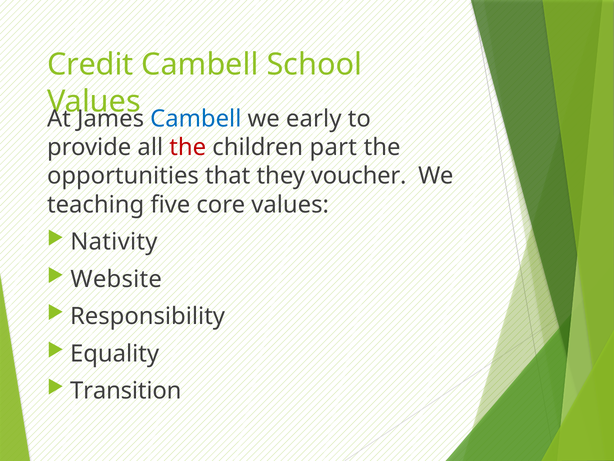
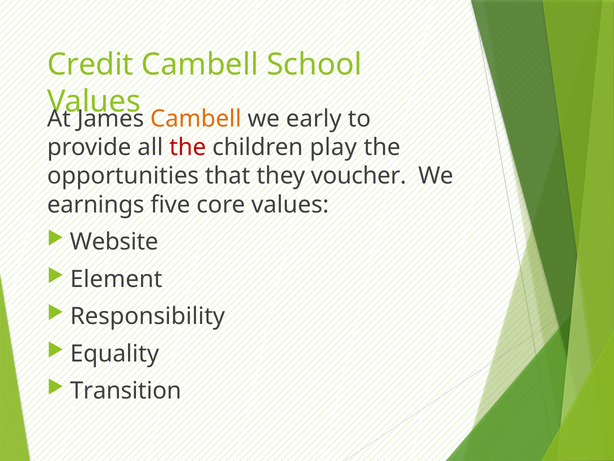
Cambell colour: blue -> orange (196, 119)
part: part -> play (333, 147)
teaching: teaching -> earnings (96, 205)
Nativity: Nativity -> Website (114, 242)
Website: Website -> Element (116, 279)
